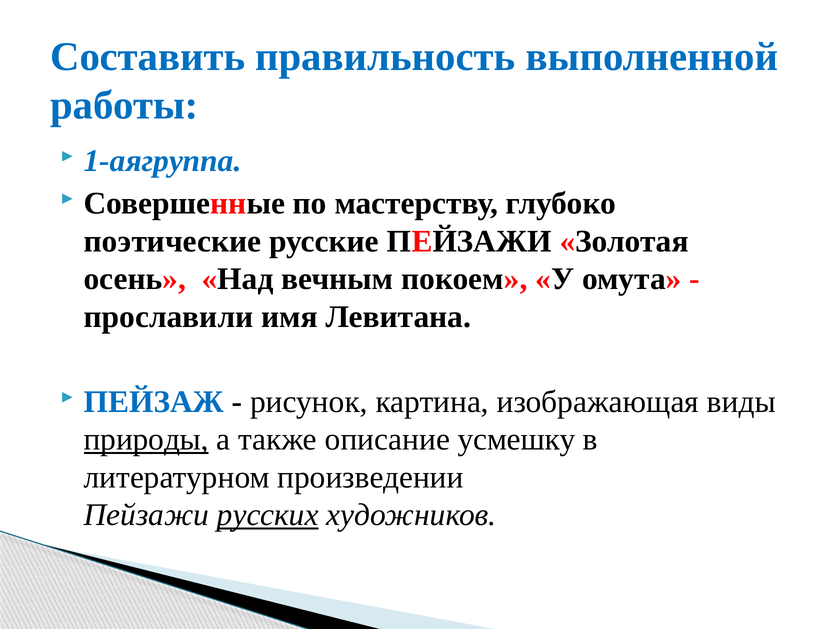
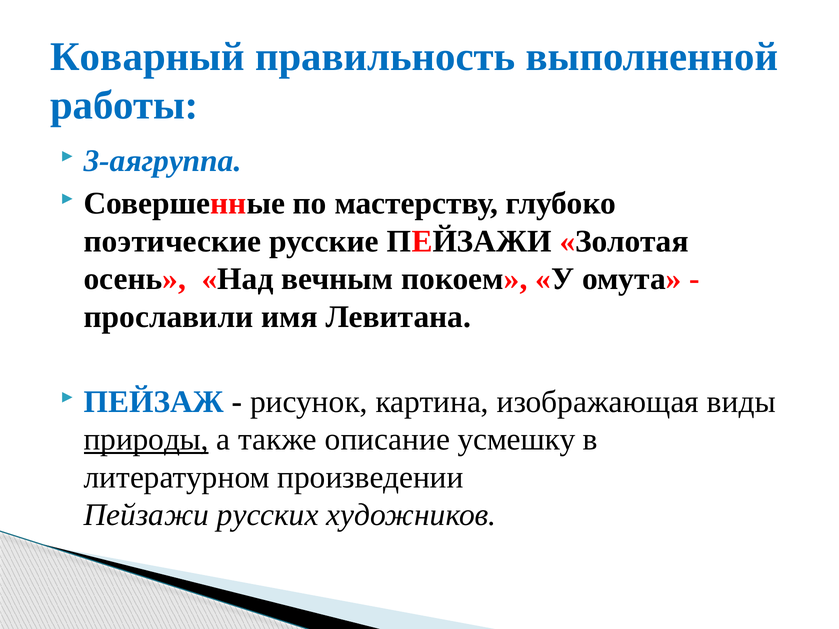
Составить: Составить -> Коварный (148, 57)
1-аягруппа: 1-аягруппа -> 3-аягруппа (163, 161)
русских underline: present -> none (268, 515)
